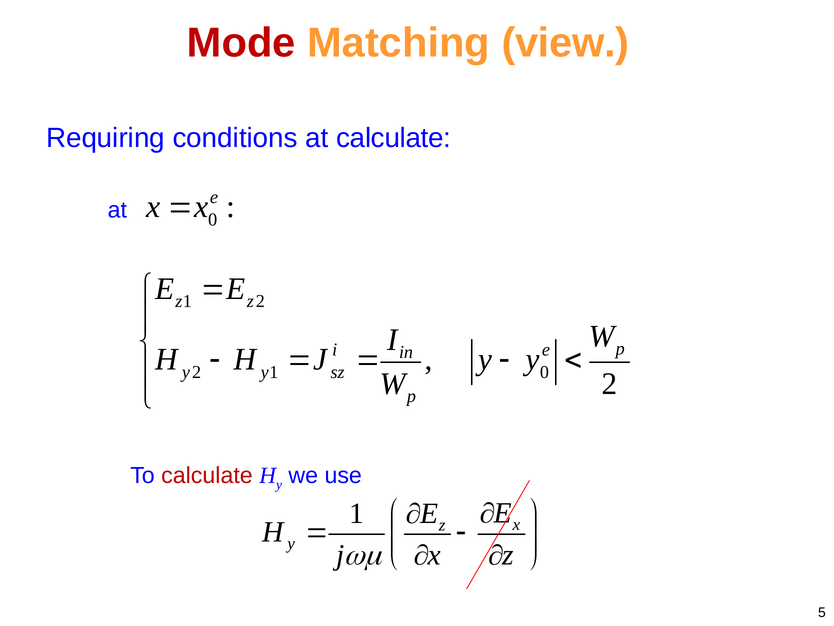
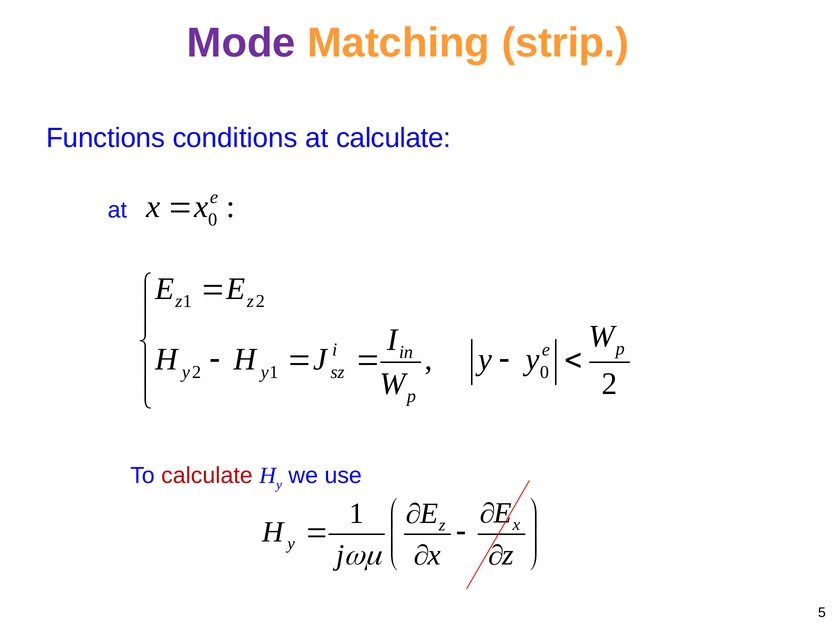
Mode colour: red -> purple (241, 43)
view: view -> strip (565, 43)
Requiring: Requiring -> Functions (106, 138)
